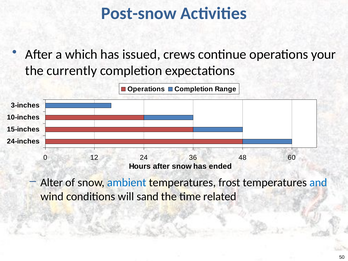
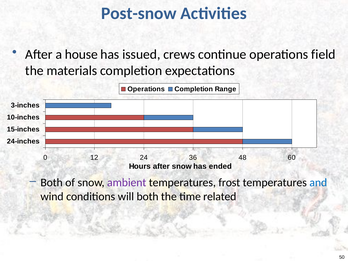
which: which -> house (81, 54)
your: your -> field (323, 54)
currently: currently -> materials (72, 71)
Alter: Alter -> Both (52, 183)
ambient colour: blue -> purple (127, 183)
will sand: sand -> both (148, 197)
